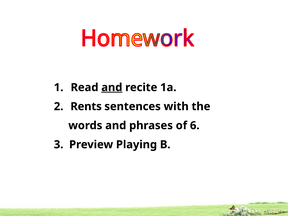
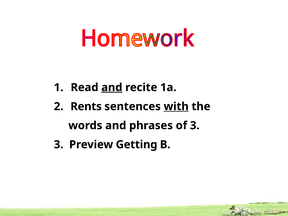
with underline: none -> present (176, 106)
of 6: 6 -> 3 (195, 126)
Playing: Playing -> Getting (137, 145)
